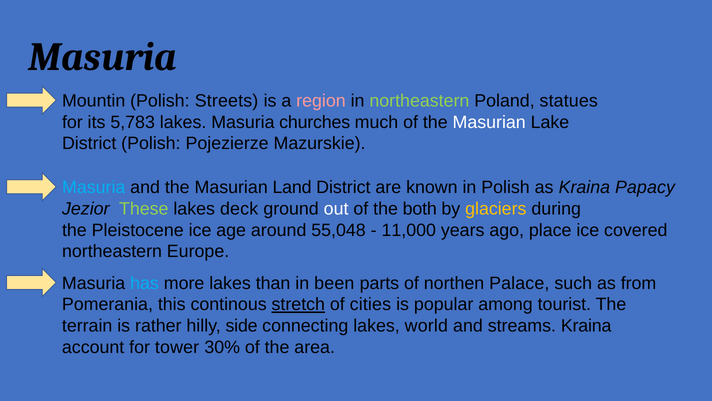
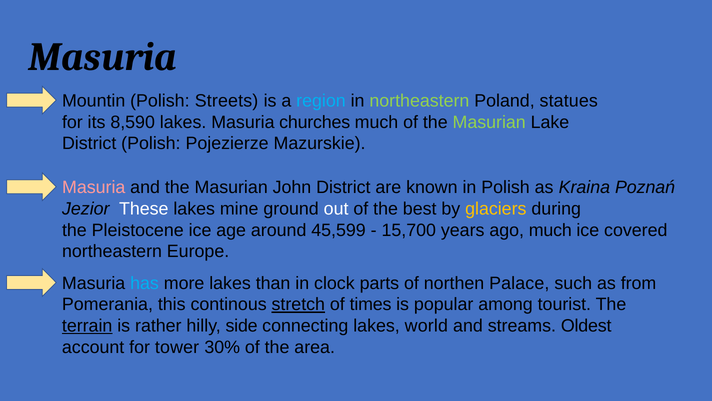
region colour: pink -> light blue (321, 101)
5,783: 5,783 -> 8,590 (133, 122)
Masurian colour: white -> light green (489, 122)
Masuria colour: light blue -> pink (94, 187)
Land: Land -> John (292, 187)
Papacy: Papacy -> Poznań (645, 187)
These colour: light green -> white (144, 209)
deck: deck -> mine (239, 209)
both: both -> best (420, 209)
55,048: 55,048 -> 45,599 (339, 230)
11,000: 11,000 -> 15,700 (409, 230)
ago place: place -> much (550, 230)
been: been -> clock (334, 283)
cities: cities -> times (371, 304)
terrain underline: none -> present (87, 326)
streams Kraina: Kraina -> Oldest (586, 326)
